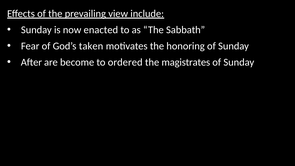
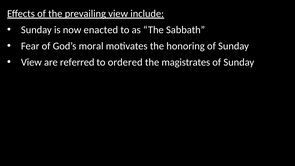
taken: taken -> moral (91, 46)
After: After -> View (31, 62)
become: become -> referred (77, 62)
